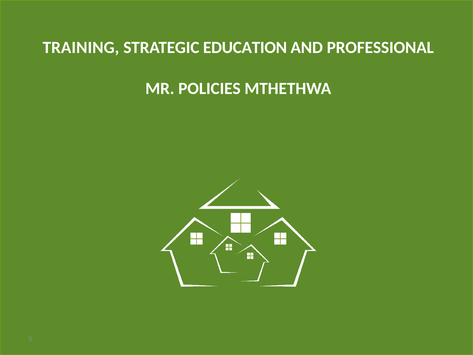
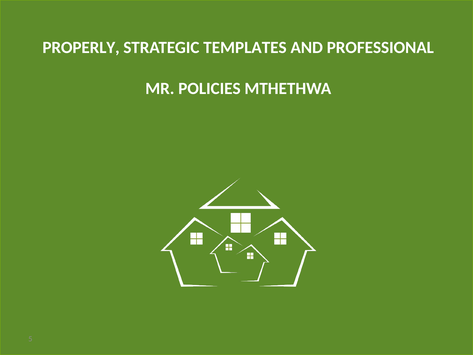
TRAINING: TRAINING -> PROPERLY (81, 47)
EDUCATION: EDUCATION -> TEMPLATES (245, 47)
